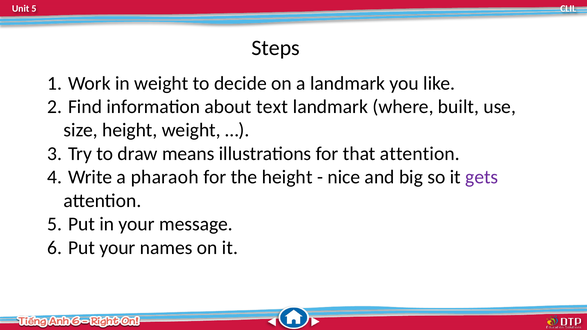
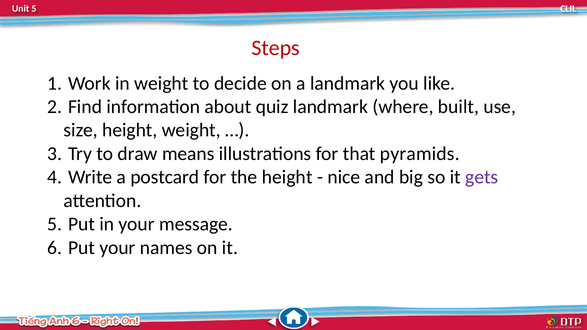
Steps colour: black -> red (276, 48)
text: text -> quiz (272, 107)
that attention: attention -> pyramids (420, 154)
pharaoh: pharaoh -> postcard (165, 177)
